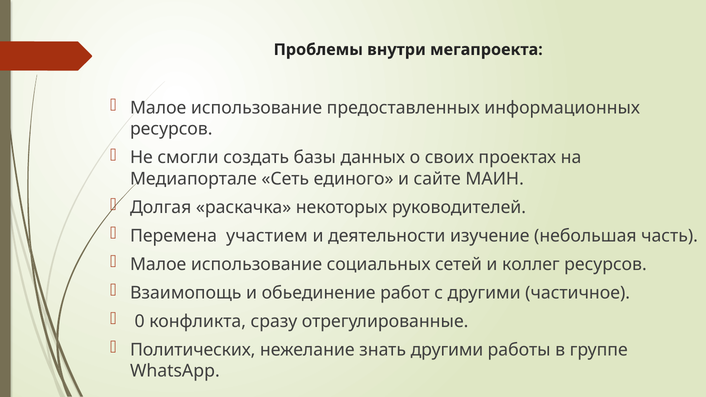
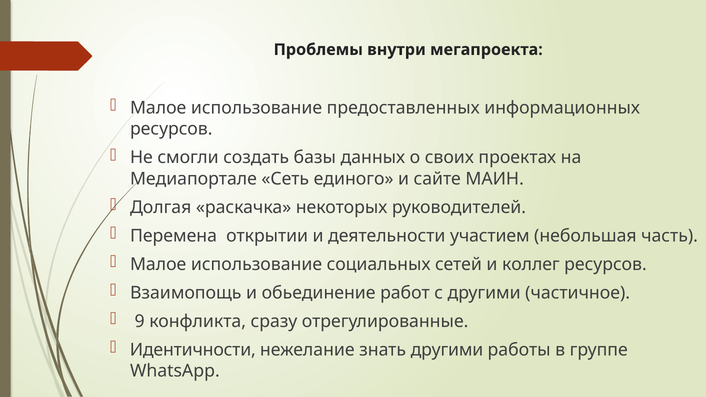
участием: участием -> открытии (267, 236)
изучение: изучение -> участием (490, 236)
0: 0 -> 9 (140, 322)
Политических: Политических -> Идентичности (193, 350)
